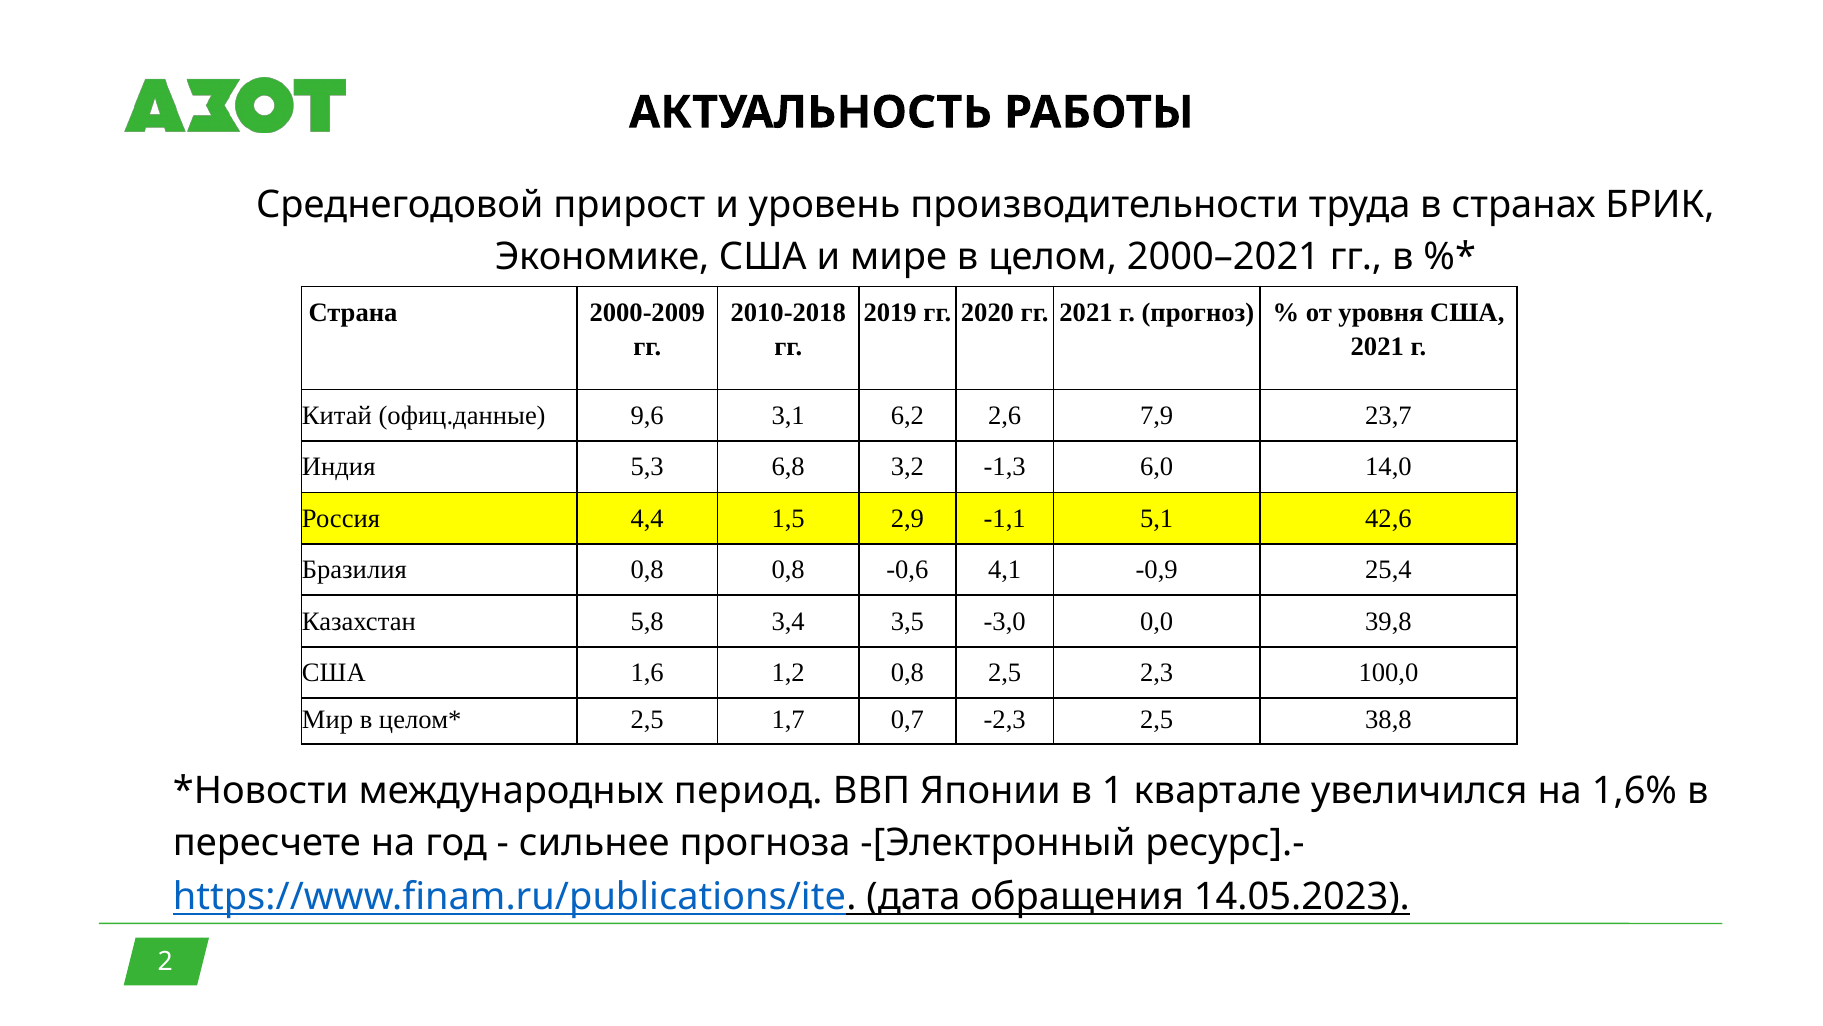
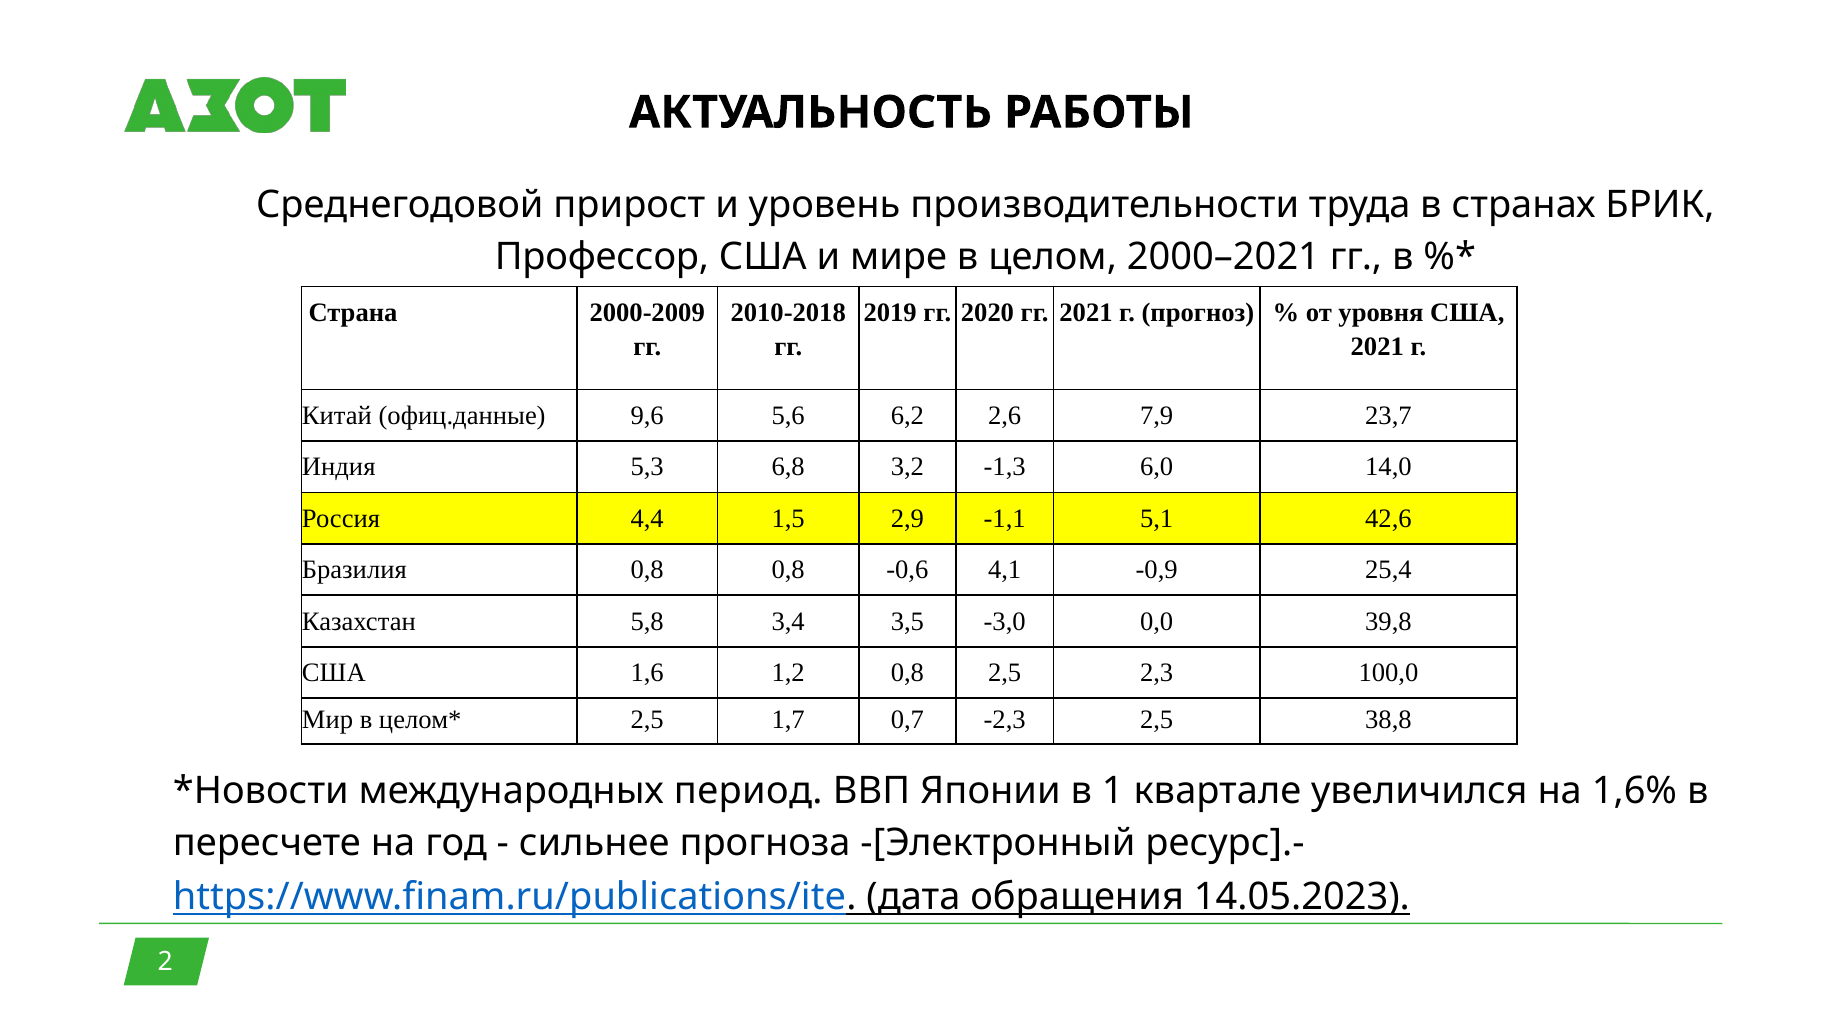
Экономике: Экономике -> Профессор (602, 257)
3,1: 3,1 -> 5,6 (788, 415)
